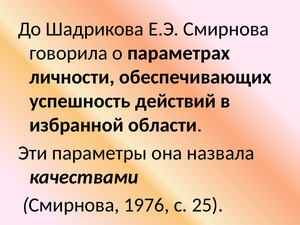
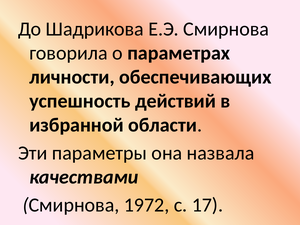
1976: 1976 -> 1972 (147, 205)
25: 25 -> 17 (207, 205)
